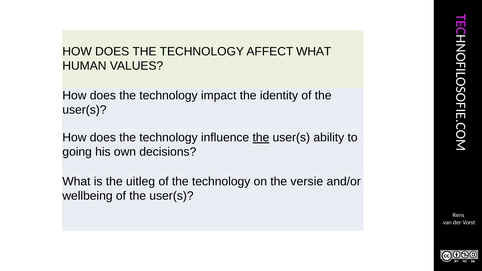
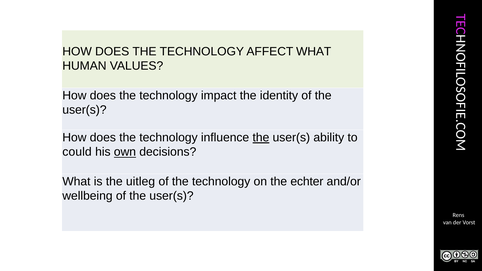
going: going -> could (77, 152)
own underline: none -> present (125, 152)
versie: versie -> echter (307, 182)
